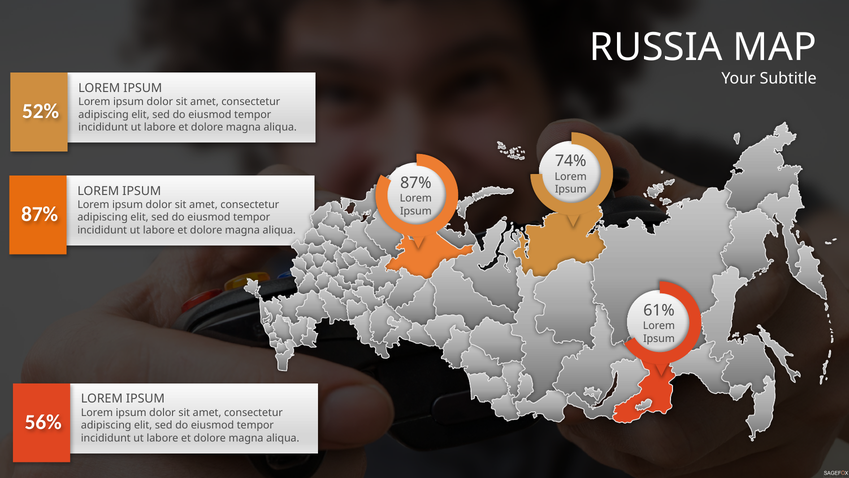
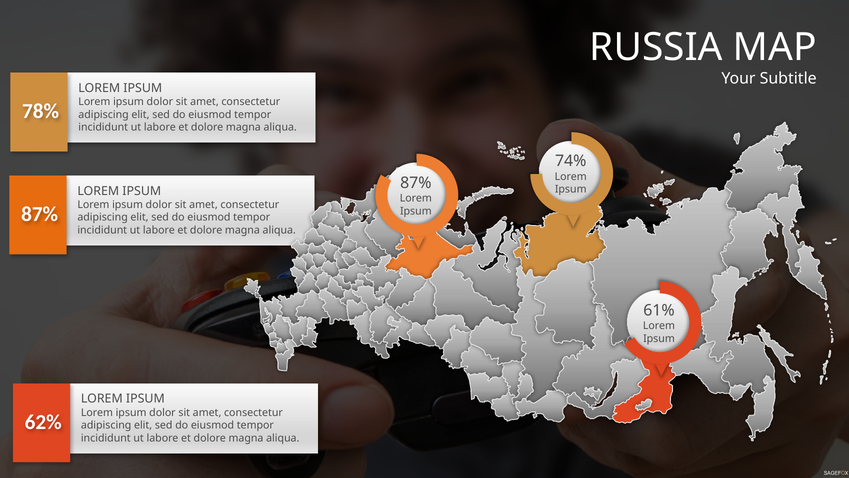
52%: 52% -> 78% (41, 111)
56%: 56% -> 62% (43, 422)
